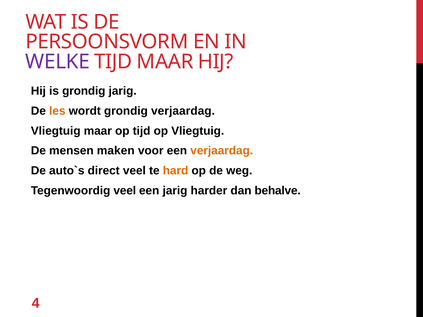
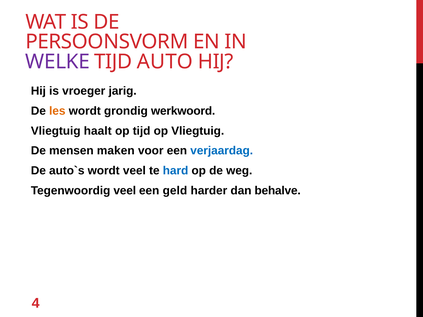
TIJD MAAR: MAAR -> AUTO (165, 62)
is grondig: grondig -> vroeger (84, 91)
grondig verjaardag: verjaardag -> werkwoord (183, 111)
Vliegtuig maar: maar -> haalt (98, 131)
verjaardag colour: orange -> blue (222, 151)
direct: direct -> wordt (104, 171)
hard colour: orange -> blue (176, 171)
een jarig: jarig -> geld (175, 191)
